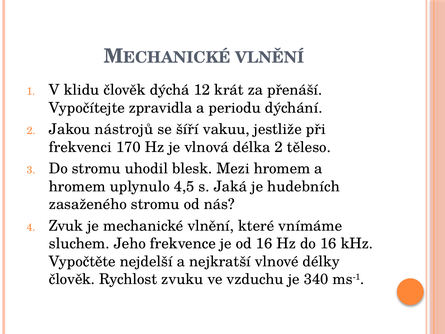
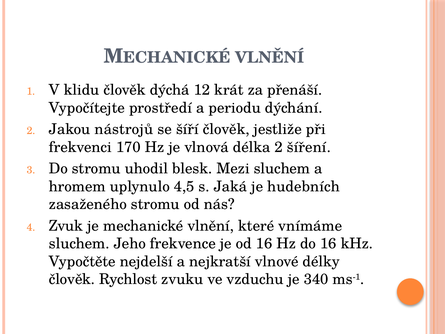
zpravidla: zpravidla -> prostředí (161, 108)
šíří vakuu: vakuu -> člověk (226, 129)
těleso: těleso -> šíření (309, 147)
Mezi hromem: hromem -> sluchem (282, 169)
